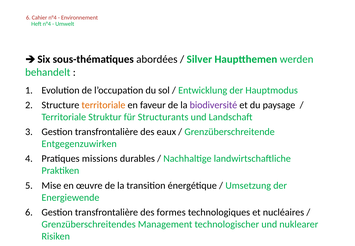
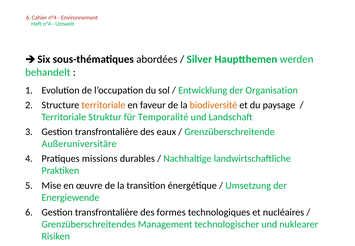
Hauptmodus: Hauptmodus -> Organisation (272, 90)
biodiversité colour: purple -> orange (213, 105)
Structurants: Structurants -> Temporalité (163, 117)
Entgegenzuwirken: Entgegenzuwirken -> Außeruniversitäre (79, 144)
